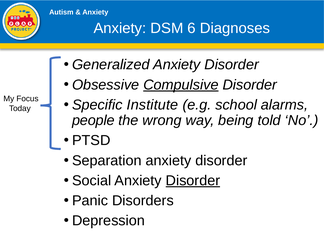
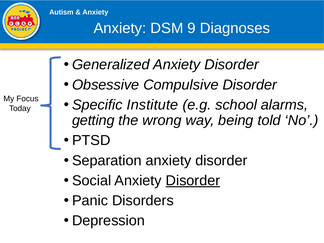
6: 6 -> 9 (192, 28)
Compulsive underline: present -> none (181, 85)
people: people -> getting (93, 120)
